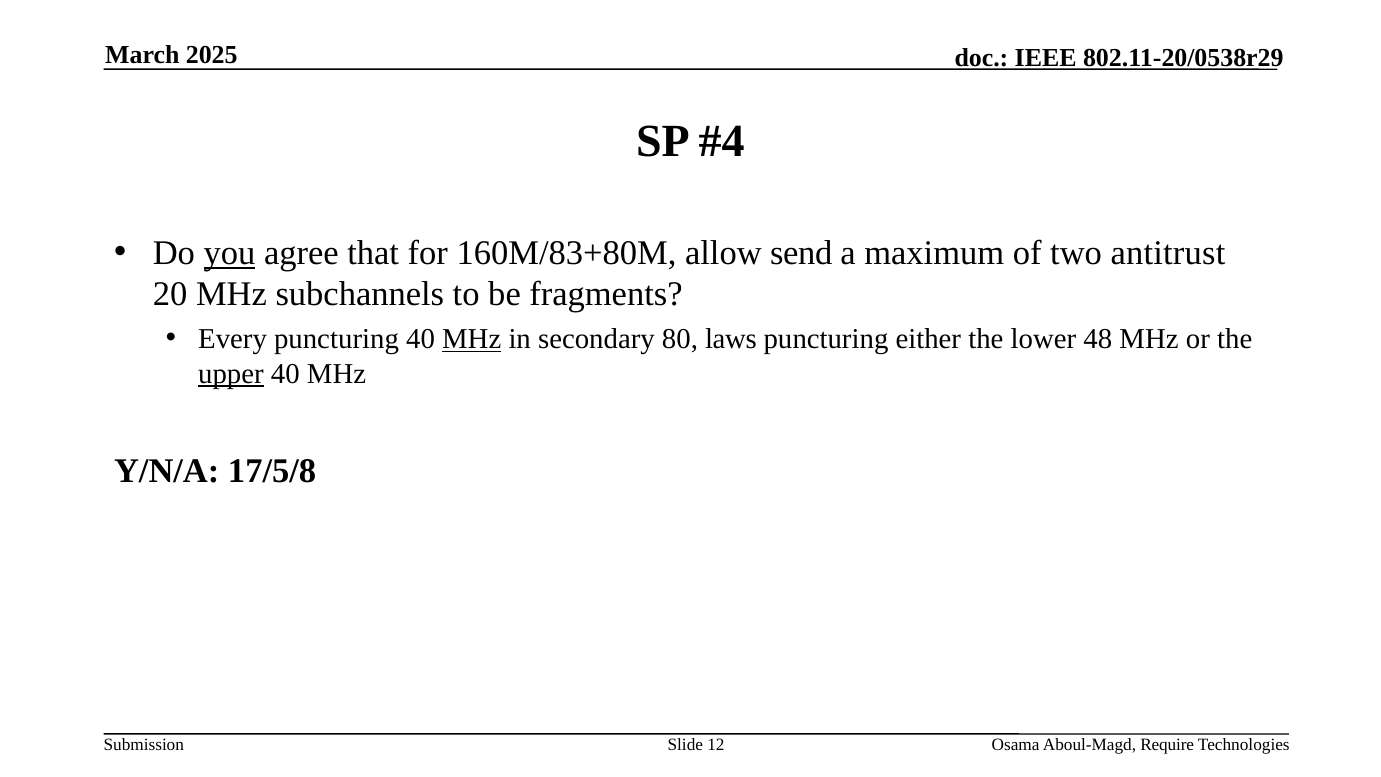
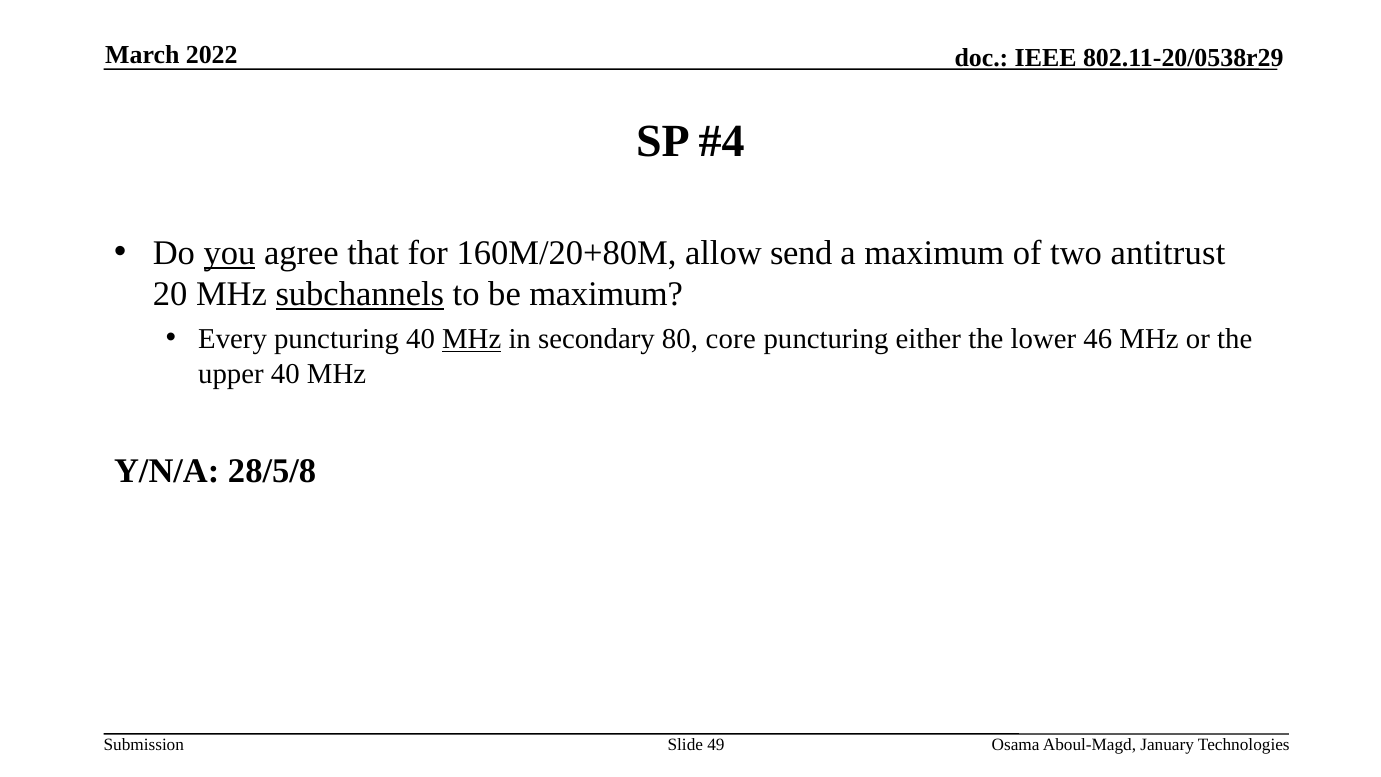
2025: 2025 -> 2022 (212, 55)
160M/83+80M: 160M/83+80M -> 160M/20+80M (567, 253)
subchannels underline: none -> present (360, 294)
be fragments: fragments -> maximum (606, 294)
laws: laws -> core (731, 339)
48: 48 -> 46 (1098, 339)
upper underline: present -> none (231, 373)
17/5/8: 17/5/8 -> 28/5/8 (272, 471)
12: 12 -> 49 (716, 745)
Require: Require -> January (1167, 745)
